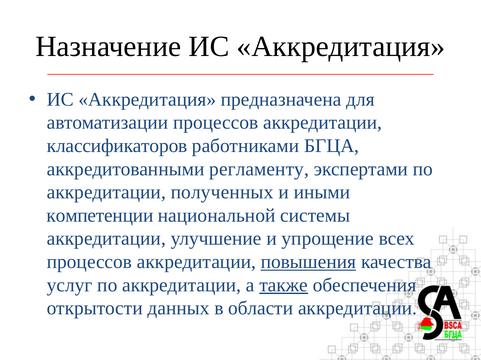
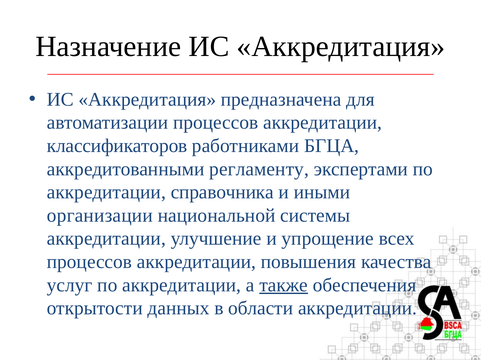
полученных: полученных -> справочника (222, 193)
компетенции: компетенции -> организации (100, 216)
повышения underline: present -> none (308, 262)
